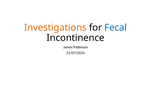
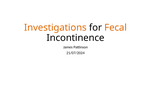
Fecal colour: blue -> orange (116, 28)
